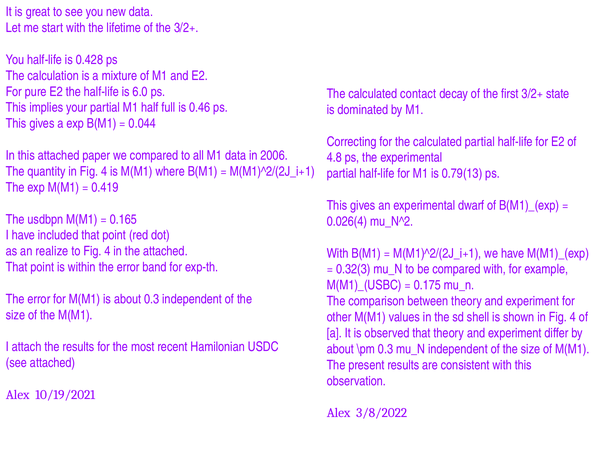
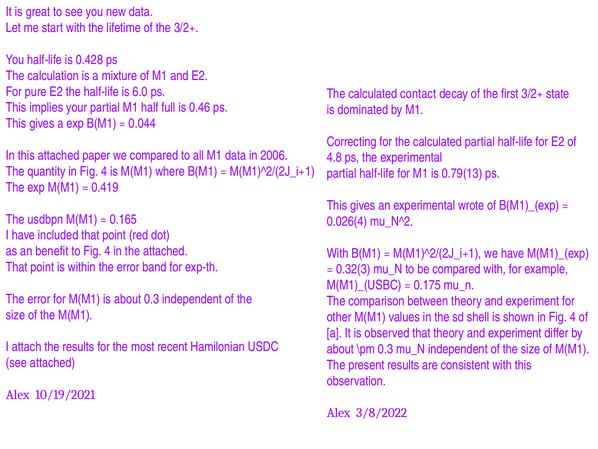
dwarf: dwarf -> wrote (471, 205)
realize: realize -> benefit (52, 251)
